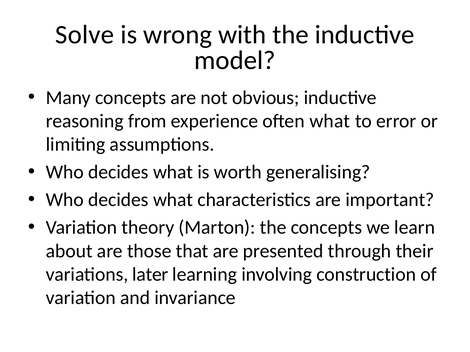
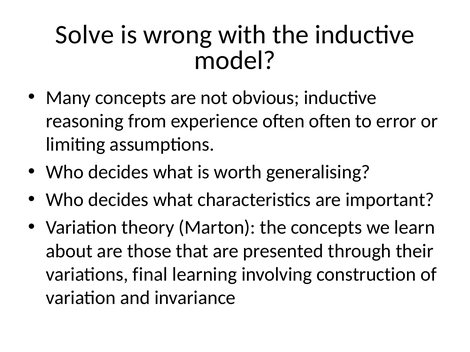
often what: what -> often (330, 121)
later: later -> final (150, 275)
